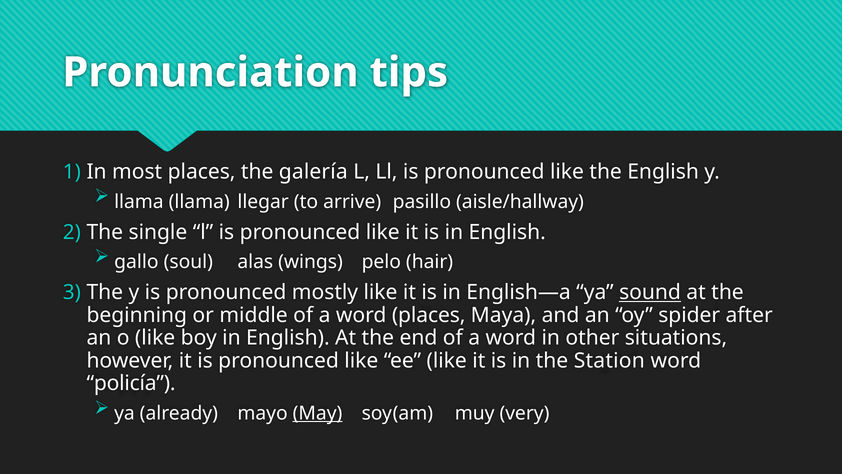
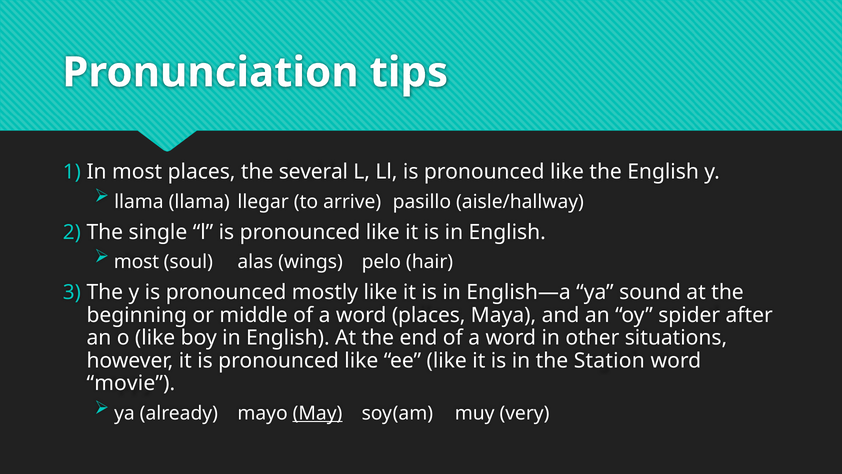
galería: galería -> several (313, 172)
gallo: gallo -> most (137, 262)
sound underline: present -> none (650, 292)
policía: policía -> movie (131, 383)
